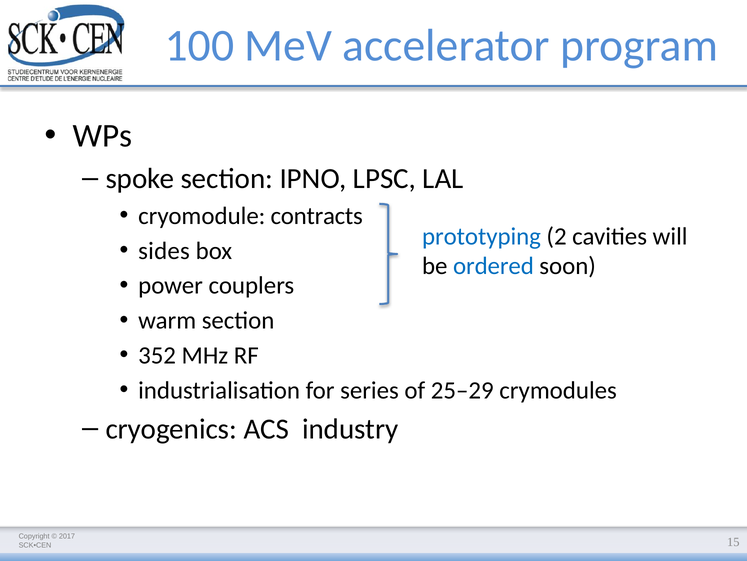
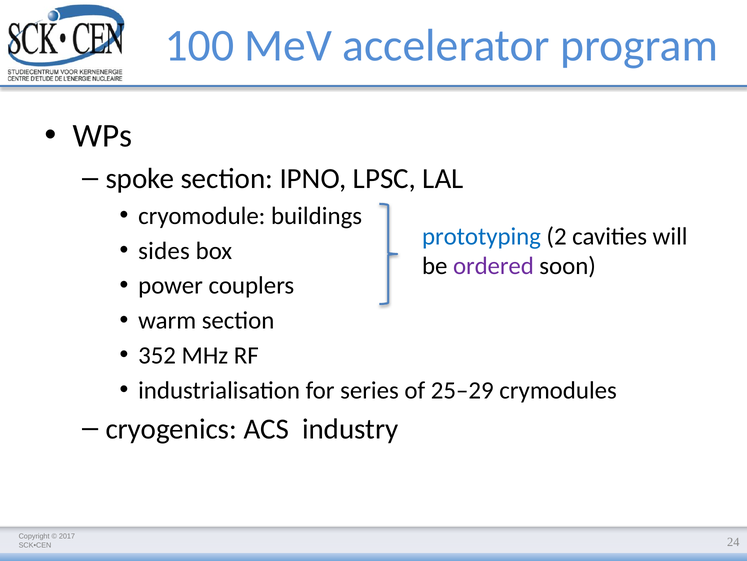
contracts: contracts -> buildings (317, 216)
ordered colour: blue -> purple (493, 266)
15: 15 -> 24 (733, 541)
